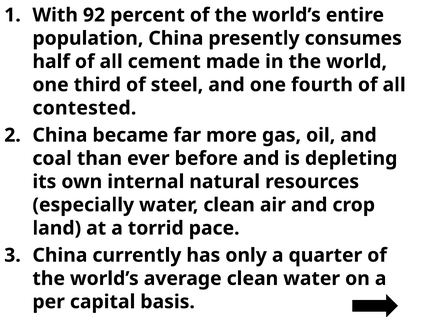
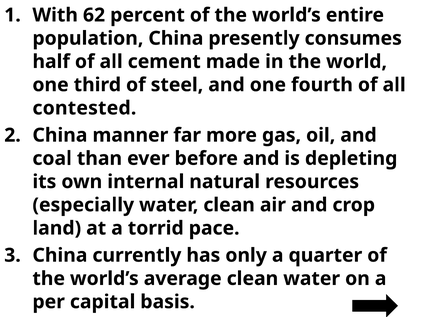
92: 92 -> 62 (94, 15)
became: became -> manner (130, 135)
